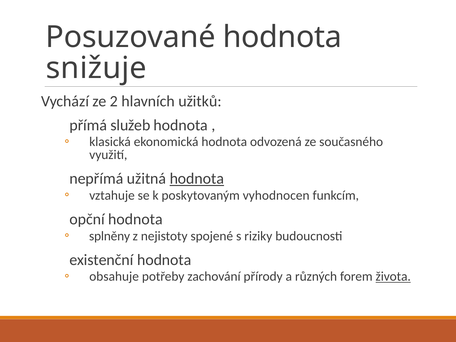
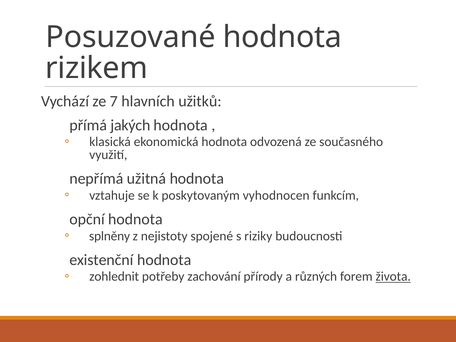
snižuje: snižuje -> rizikem (97, 68)
2: 2 -> 7 (114, 101)
služeb: služeb -> jakých (130, 125)
hodnota underline: present -> none (197, 179)
obsahuje: obsahuje -> zohlednit (114, 277)
